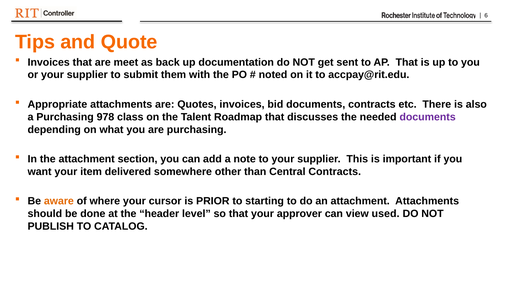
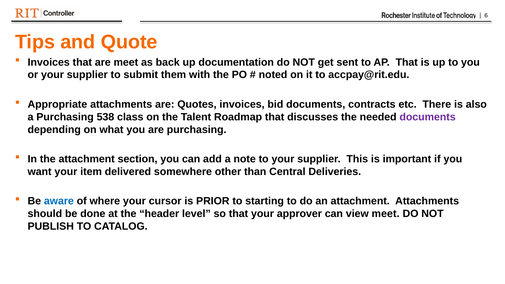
978: 978 -> 538 (105, 117)
Central Contracts: Contracts -> Deliveries (335, 172)
aware colour: orange -> blue (59, 201)
view used: used -> meet (386, 214)
